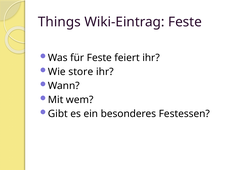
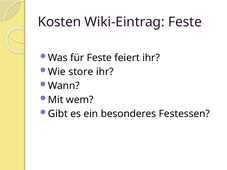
Things: Things -> Kosten (59, 22)
